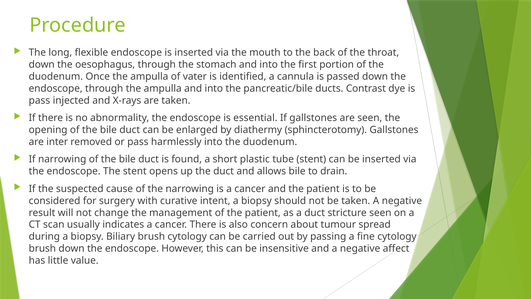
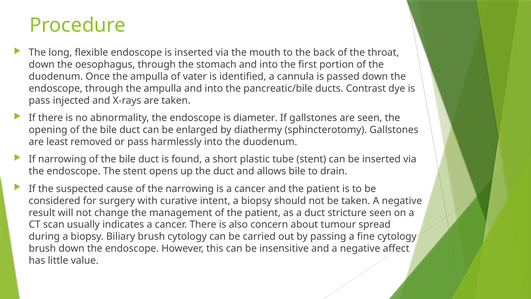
essential: essential -> diameter (255, 118)
inter: inter -> least (57, 142)
